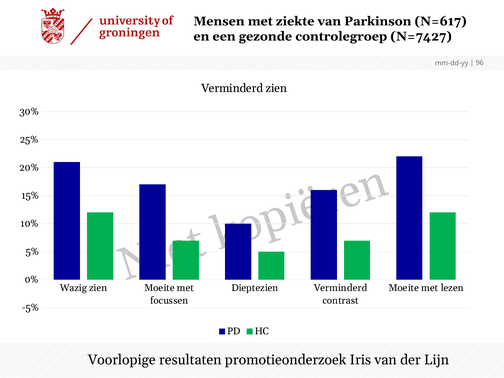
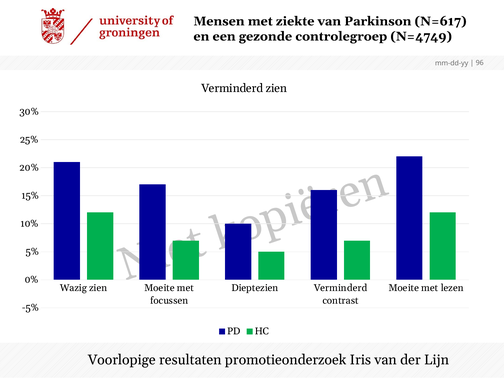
N=7427: N=7427 -> N=4749 (421, 36)
